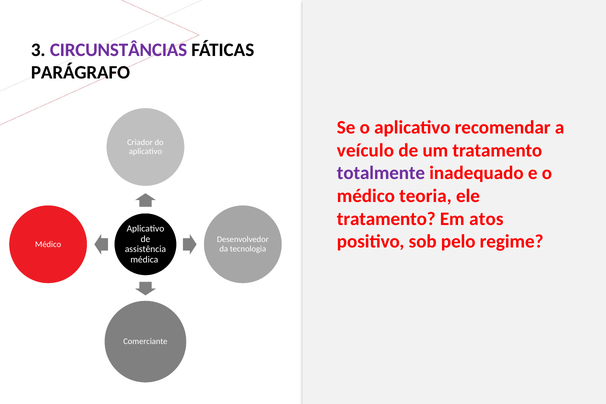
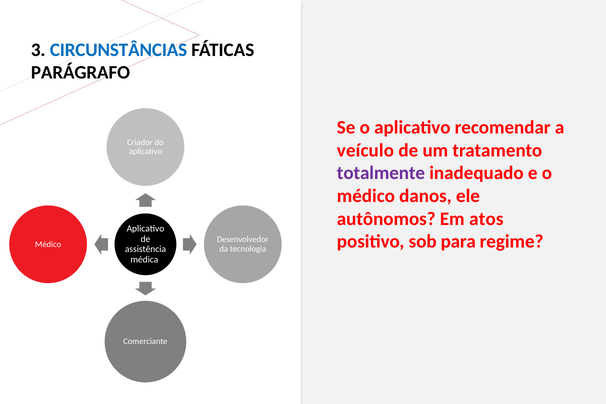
CIRCUNSTÂNCIAS colour: purple -> blue (119, 50)
teoria: teoria -> danos (425, 196)
tratamento: tratamento -> autônomos (386, 219)
pelo: pelo -> para (458, 242)
